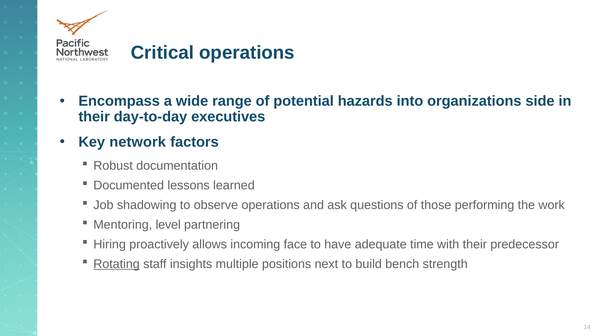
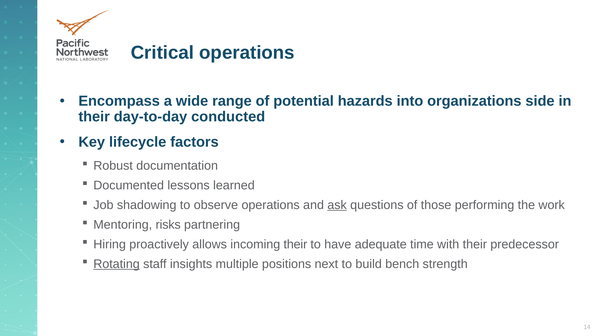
executives: executives -> conducted (228, 117)
network: network -> lifecycle (138, 142)
ask underline: none -> present (337, 205)
level: level -> risks (168, 225)
incoming face: face -> their (295, 245)
